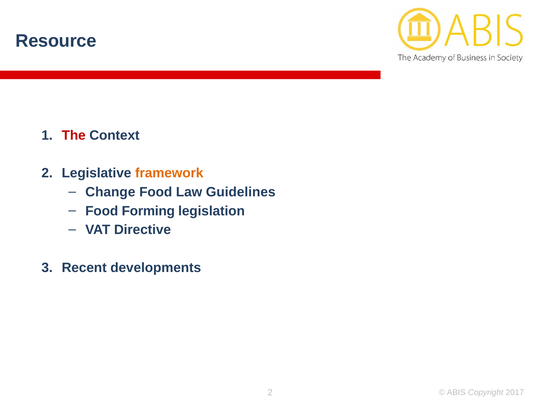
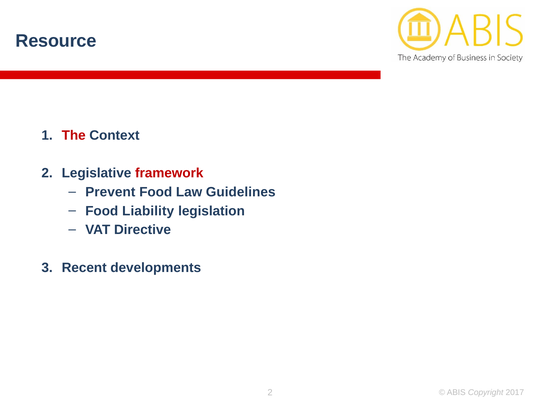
framework colour: orange -> red (169, 173)
Change: Change -> Prevent (110, 192)
Forming: Forming -> Liability (148, 211)
